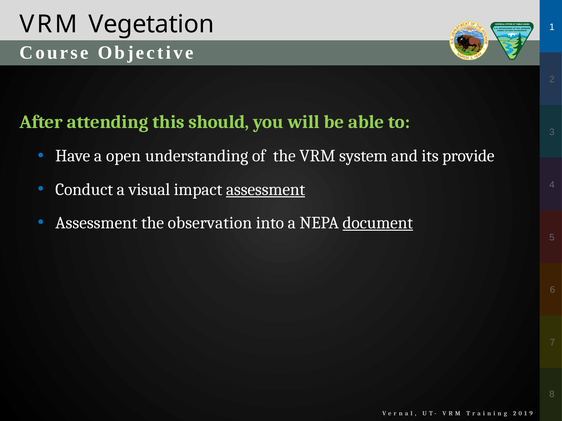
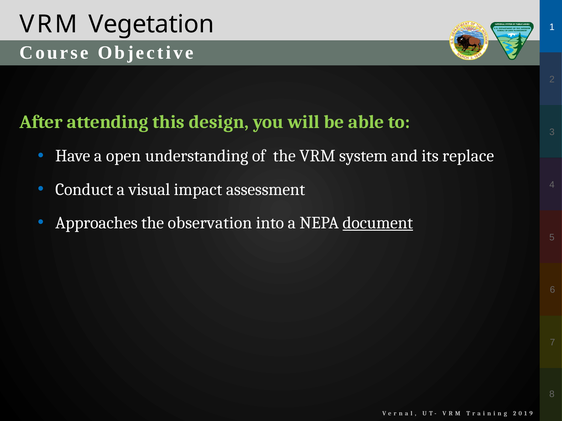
should: should -> design (219, 122)
provide: provide -> replace (468, 156)
assessment underline: present -> none (266, 190)
Assessment: Assessment -> Approaches (96, 223)
